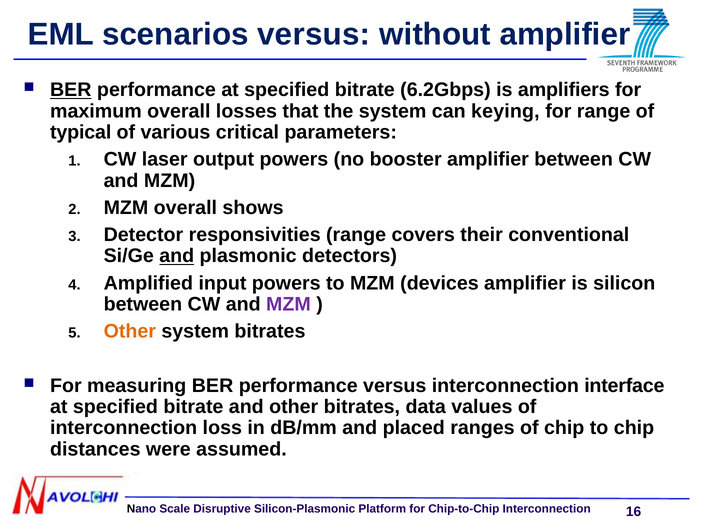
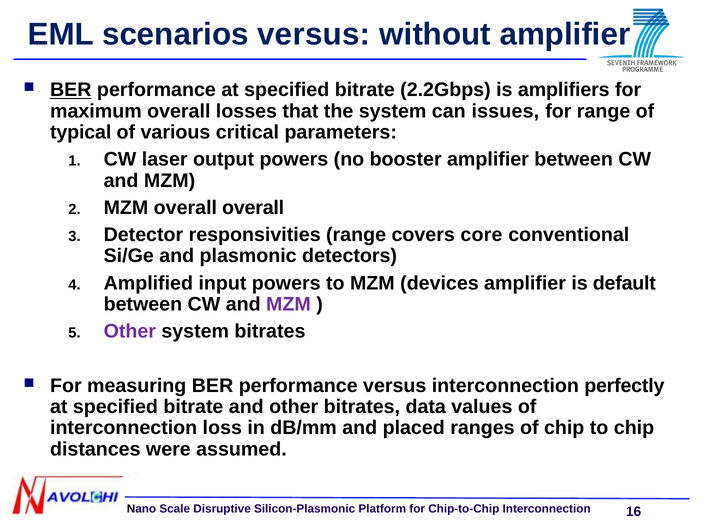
6.2Gbps: 6.2Gbps -> 2.2Gbps (445, 90)
keying: keying -> issues (505, 111)
overall shows: shows -> overall (253, 208)
their: their -> core (481, 235)
and underline: present -> none (177, 256)
silicon: silicon -> default (624, 283)
Other colour: orange -> purple (130, 331)
interface: interface -> perfectly (624, 385)
